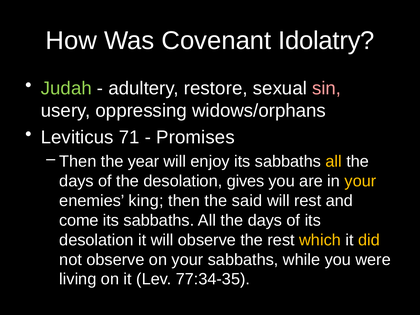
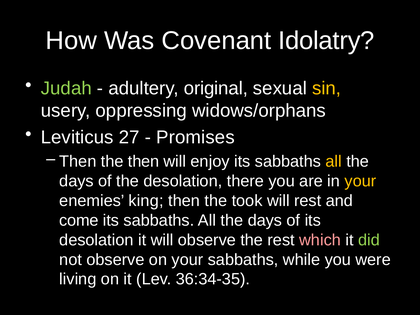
restore: restore -> original (216, 88)
sin colour: pink -> yellow (327, 88)
71: 71 -> 27 (129, 137)
the year: year -> then (144, 162)
gives: gives -> there (245, 181)
said: said -> took (247, 201)
which colour: yellow -> pink (320, 240)
did colour: yellow -> light green (369, 240)
77:34-35: 77:34-35 -> 36:34-35 (213, 279)
